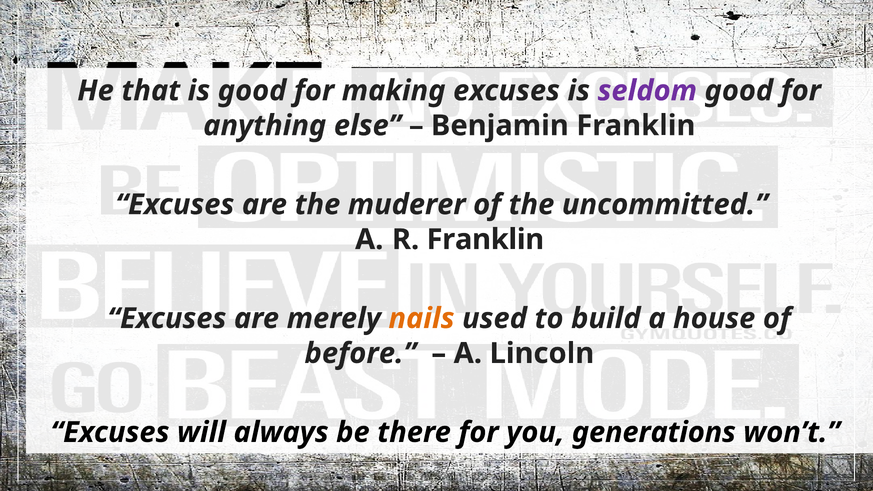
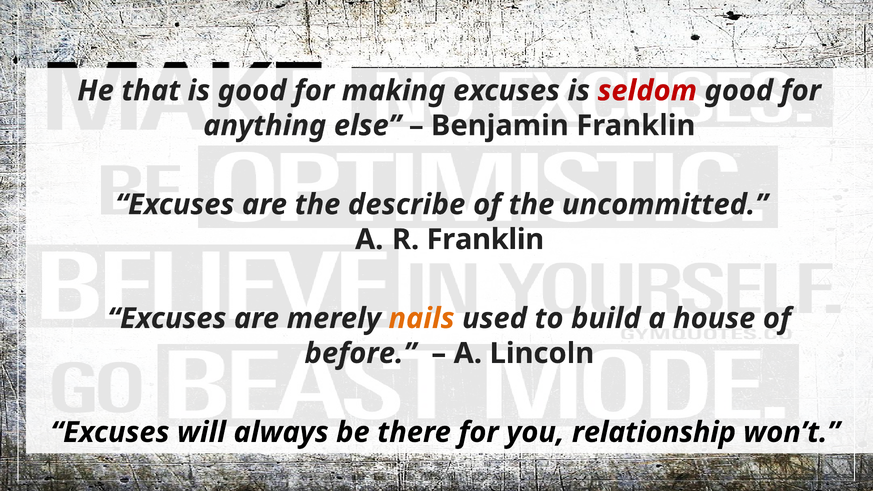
seldom colour: purple -> red (647, 91)
muderer: muderer -> describe (407, 205)
generations: generations -> relationship (654, 432)
